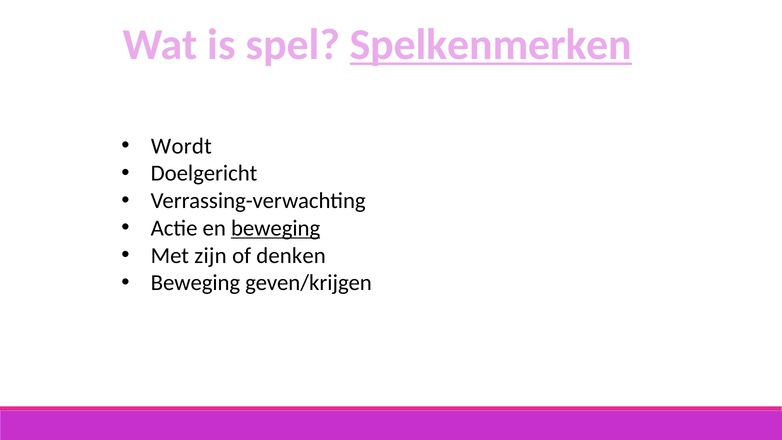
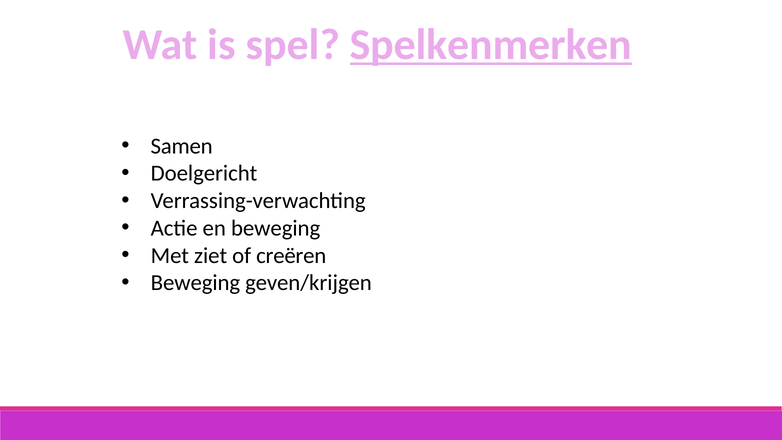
Wordt: Wordt -> Samen (182, 146)
beweging underline: present -> none (276, 228)
zijn: zijn -> ziet (211, 255)
denken: denken -> creëren (291, 255)
